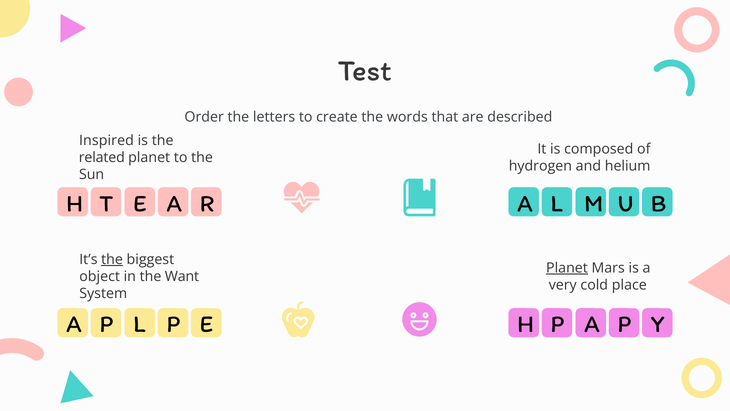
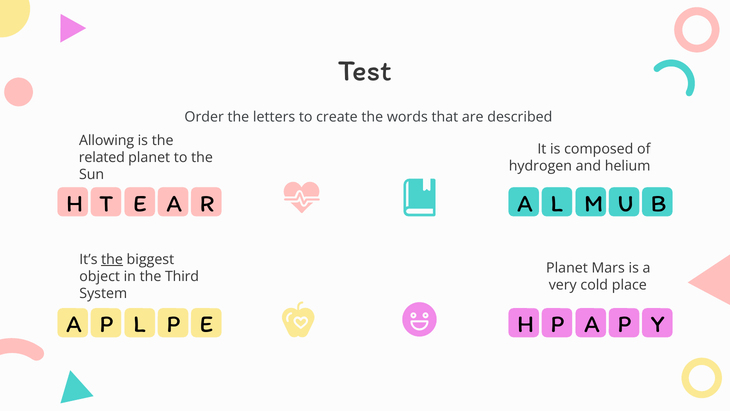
Inspired: Inspired -> Allowing (107, 140)
Planet underline: present -> none (567, 268)
Want: Want -> Third (182, 276)
